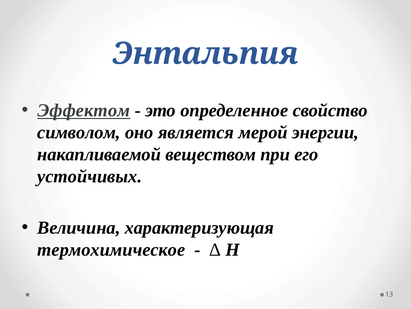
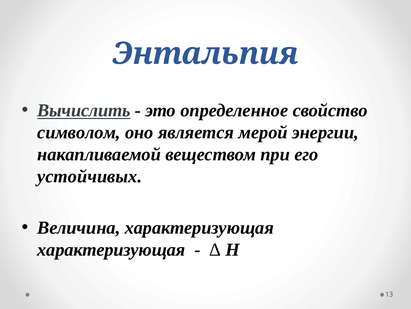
Эффектом: Эффектом -> Вычислить (84, 110)
термохимическое: термохимическое -> характеризующая (111, 249)
